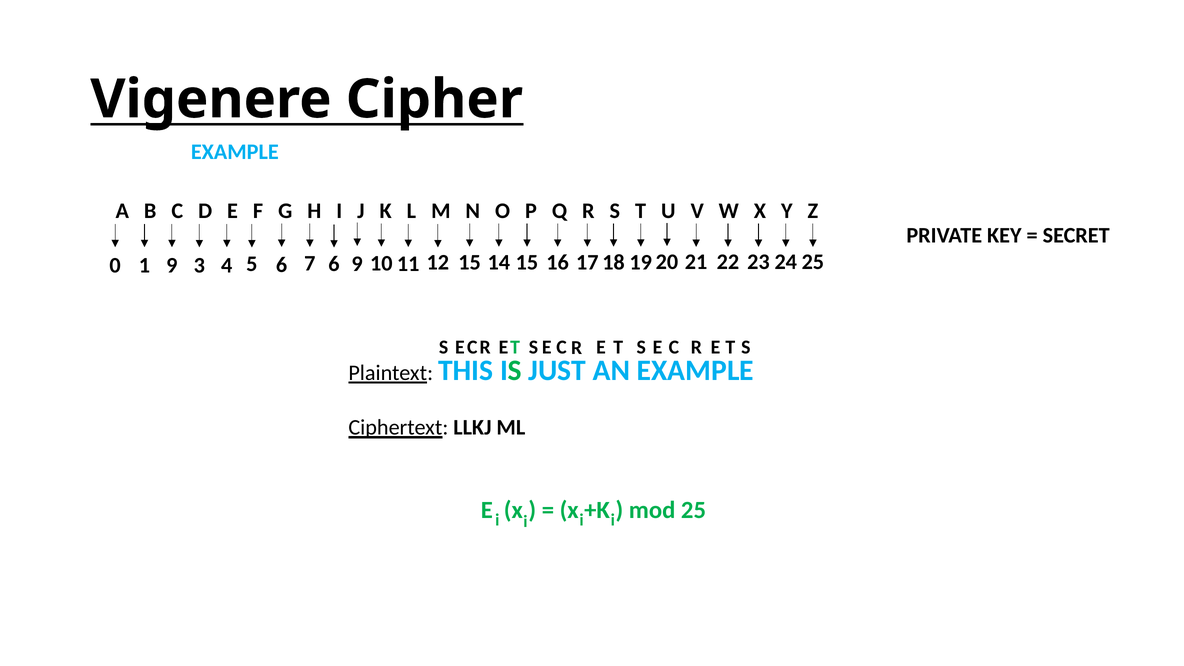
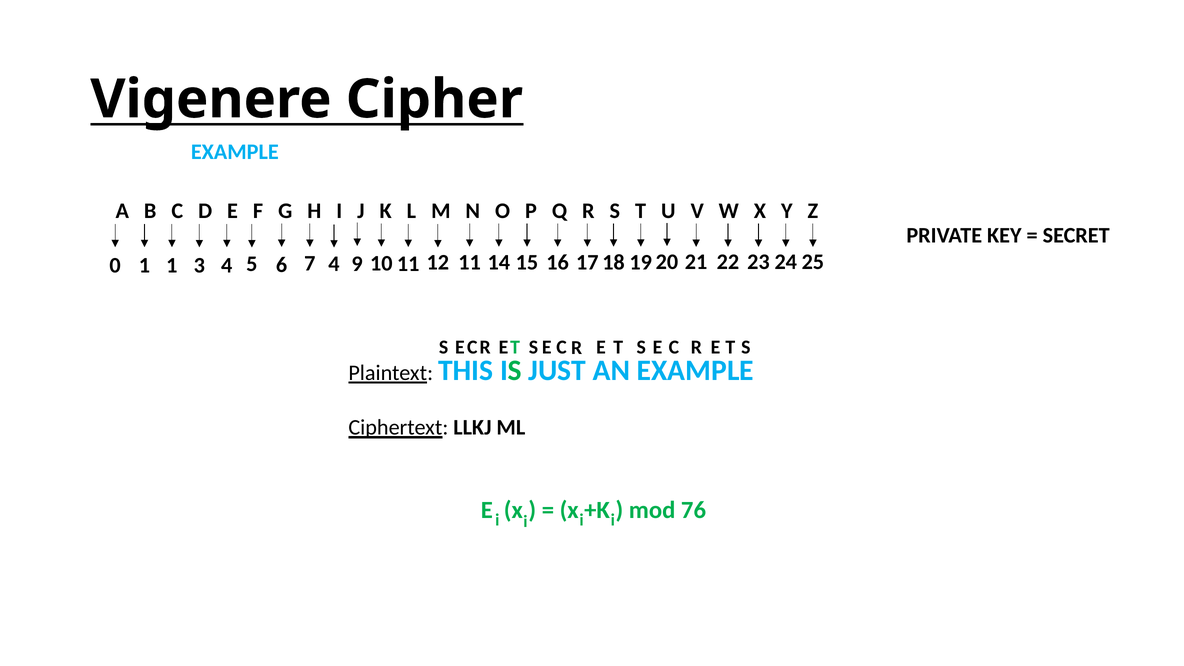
1 9: 9 -> 1 (172, 265)
7 6: 6 -> 4 (334, 264)
12 15: 15 -> 11 (470, 262)
25: 25 -> 76 (694, 510)
